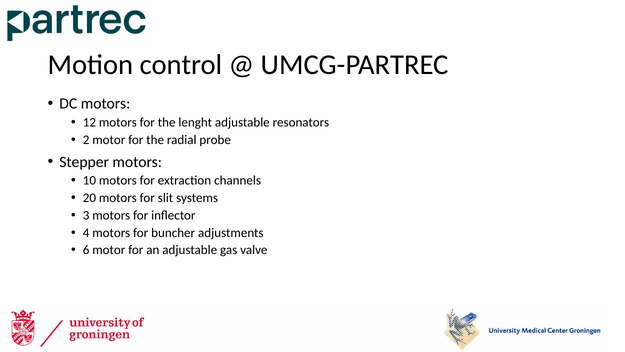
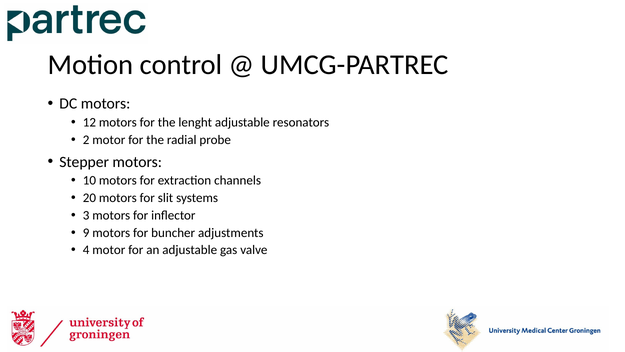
4: 4 -> 9 (86, 232)
6: 6 -> 4 (86, 250)
